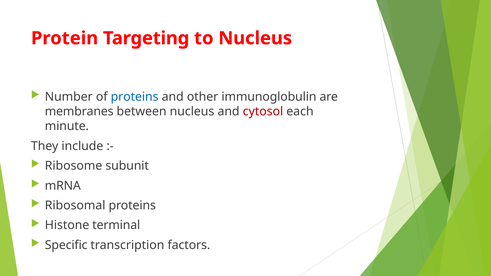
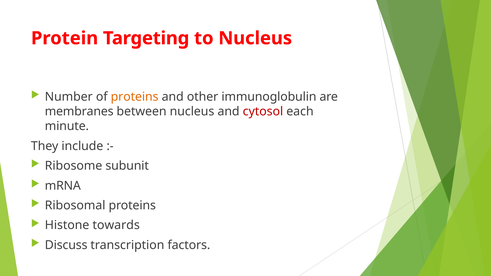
proteins colour: blue -> orange (135, 97)
terminal: terminal -> towards (116, 225)
Specific: Specific -> Discuss (66, 245)
